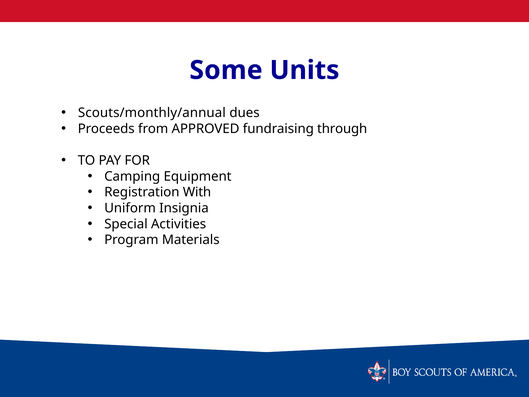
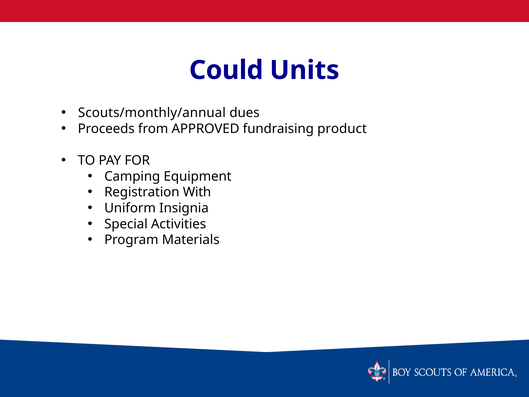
Some: Some -> Could (226, 70)
through: through -> product (342, 129)
